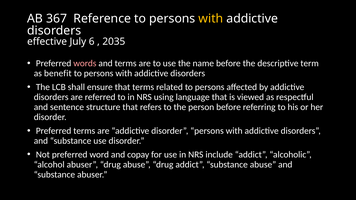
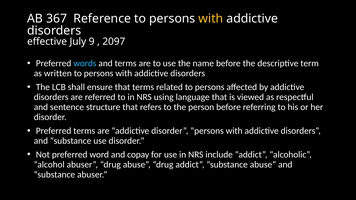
6: 6 -> 9 (92, 42)
2035: 2035 -> 2097 (114, 42)
words colour: pink -> light blue (85, 63)
benefit: benefit -> written (58, 73)
